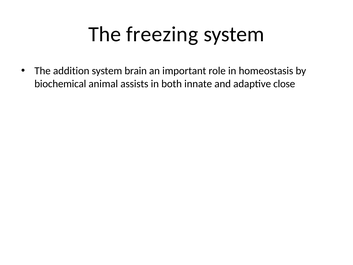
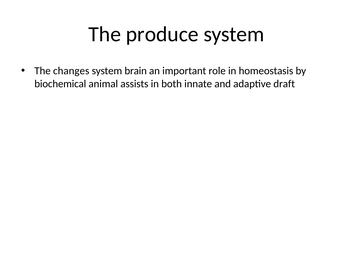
freezing: freezing -> produce (162, 34)
addition: addition -> changes (71, 71)
close: close -> draft (284, 84)
